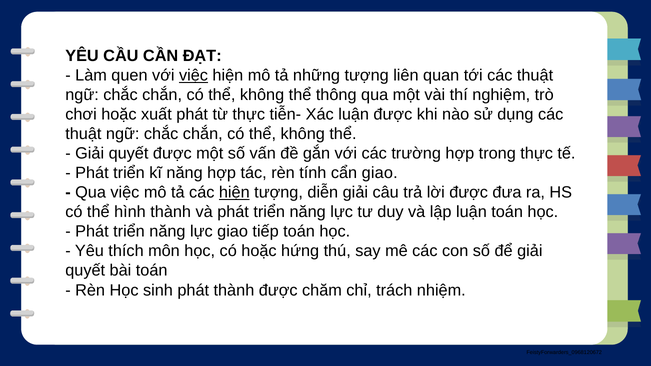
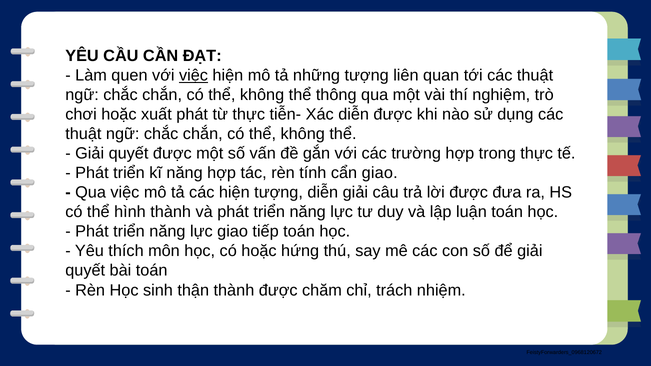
Xác luận: luận -> diễn (354, 115)
hiện underline: present -> none (234, 193)
sinh phát: phát -> thận (193, 290)
